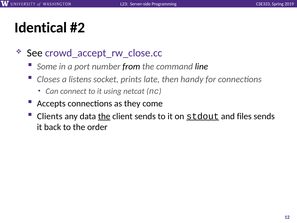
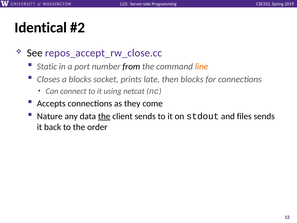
crowd_accept_rw_close.cc: crowd_accept_rw_close.cc -> repos_accept_rw_close.cc (104, 53)
Some: Some -> Static (47, 66)
line colour: black -> orange (201, 66)
a listens: listens -> blocks (80, 79)
then handy: handy -> blocks (192, 79)
Clients: Clients -> Nature (50, 116)
stdout underline: present -> none (203, 116)
